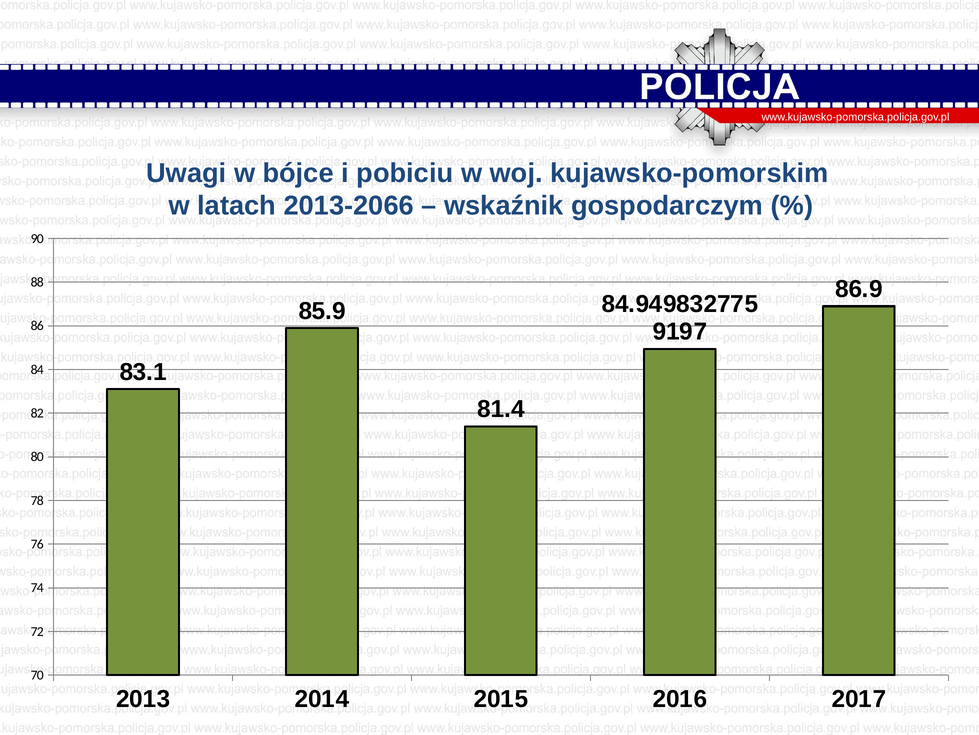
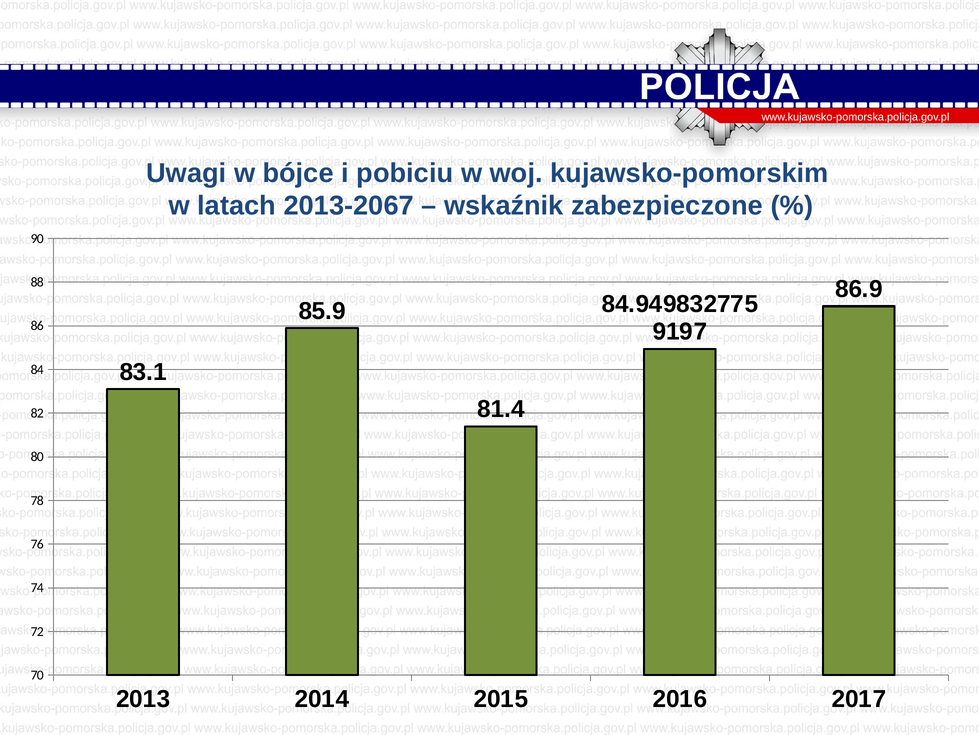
2013-2066: 2013-2066 -> 2013-2067 (349, 206)
gospodarczym: gospodarczym -> zabezpieczone (667, 206)
